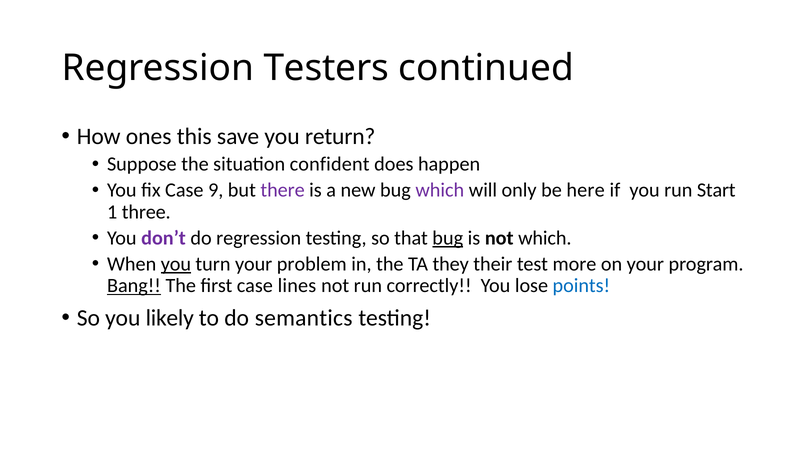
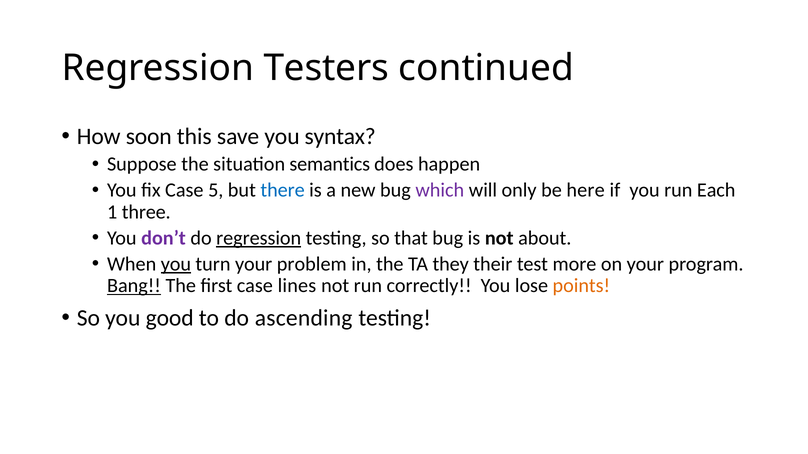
ones: ones -> soon (149, 137)
return: return -> syntax (340, 137)
confident: confident -> semantics (330, 164)
9: 9 -> 5 (216, 190)
there colour: purple -> blue (283, 190)
Start: Start -> Each (716, 190)
regression underline: none -> present (259, 238)
bug underline: present -> none (448, 238)
not which: which -> about (545, 238)
points colour: blue -> orange (581, 286)
likely: likely -> good (170, 318)
semantics: semantics -> ascending (304, 318)
